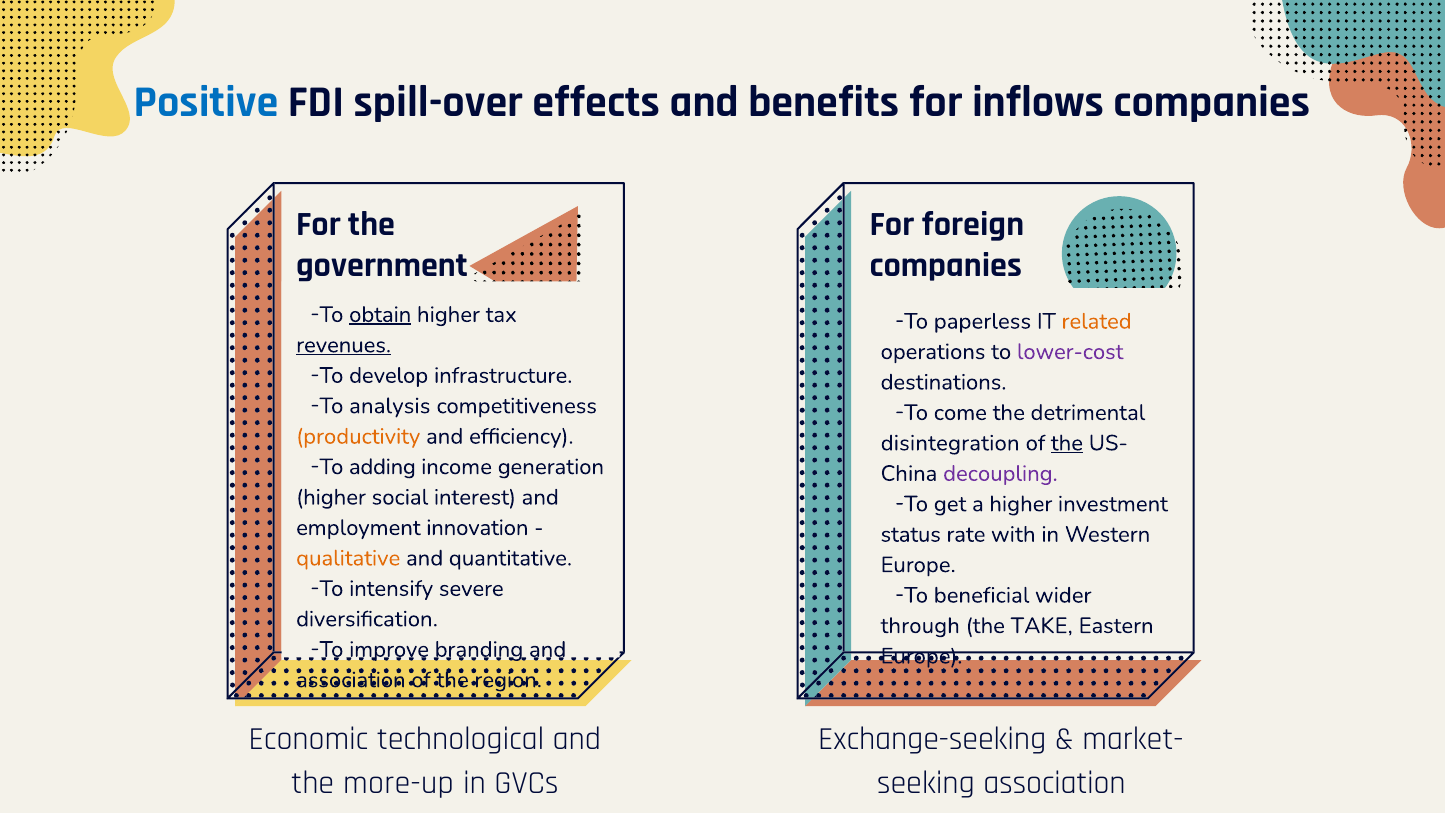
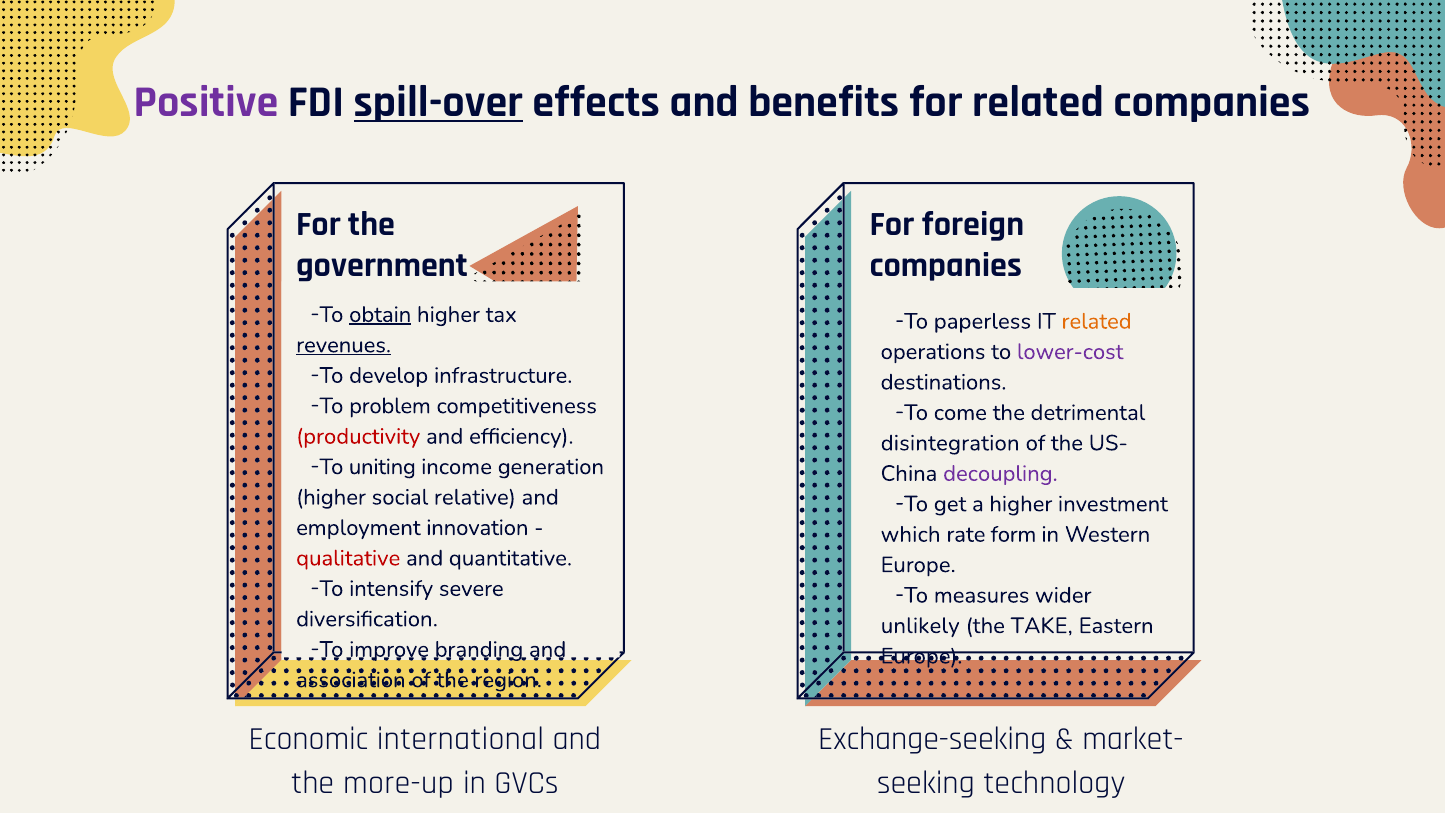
Positive colour: blue -> purple (206, 102)
spill-over underline: none -> present (438, 102)
for inflows: inflows -> related (1038, 102)
analysis: analysis -> problem (390, 406)
productivity colour: orange -> red (358, 436)
the underline: present -> none (1067, 443)
adding: adding -> uniting (382, 467)
interest: interest -> relative (475, 497)
status: status -> which (911, 534)
with: with -> form (1014, 534)
qualitative colour: orange -> red (348, 558)
beneficial: beneficial -> measures (982, 595)
through: through -> unlikely (920, 626)
technological: technological -> international (460, 738)
association: association -> technology (1054, 783)
